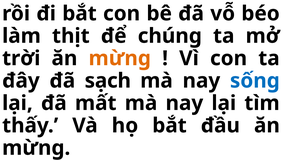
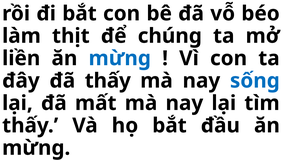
trời: trời -> liền (21, 58)
mừng colour: orange -> blue (120, 58)
đã sạch: sạch -> thấy (108, 81)
